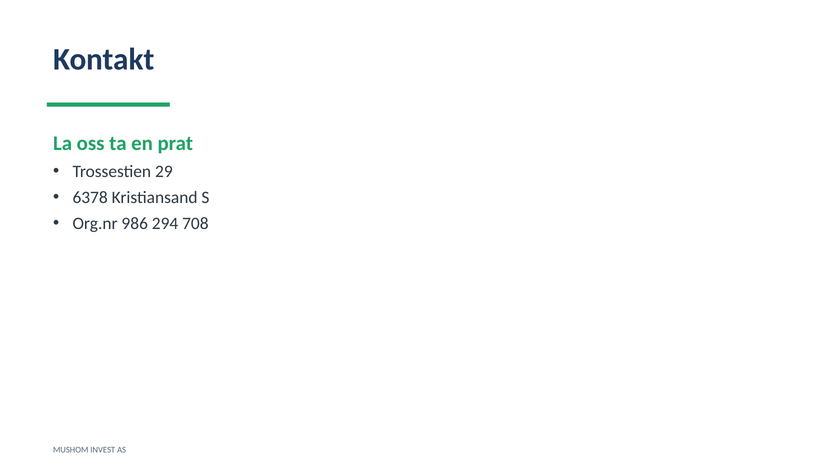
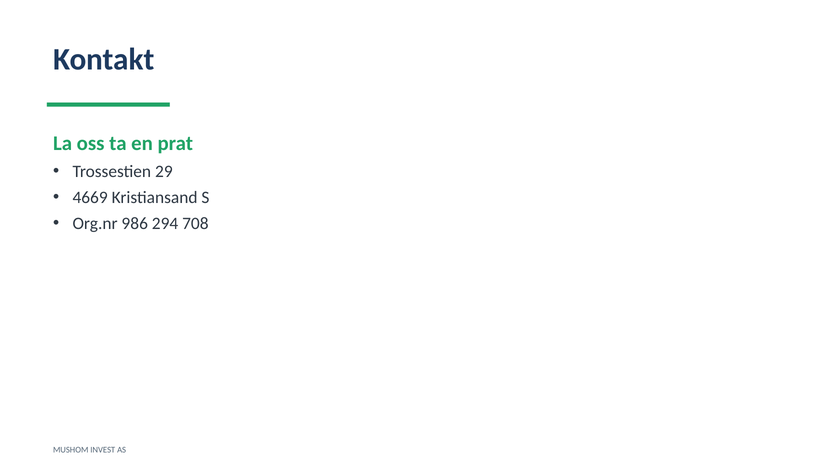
6378: 6378 -> 4669 (90, 197)
